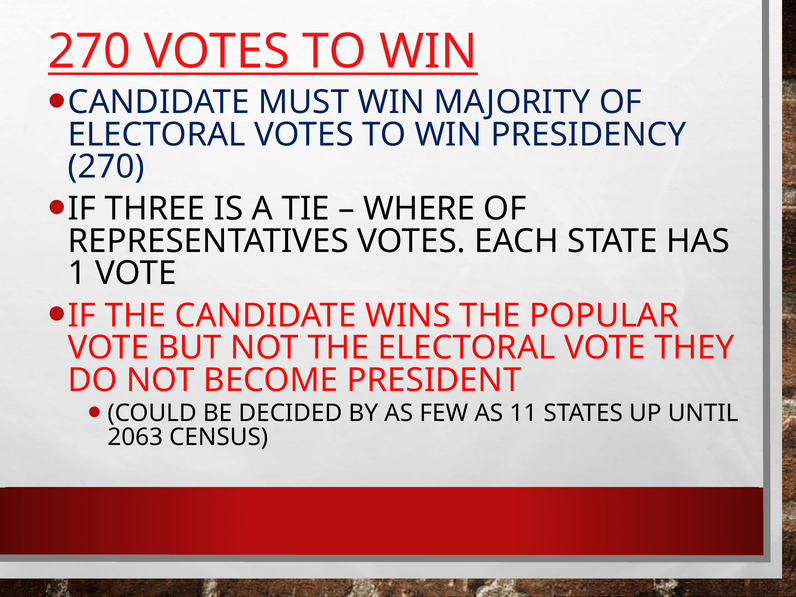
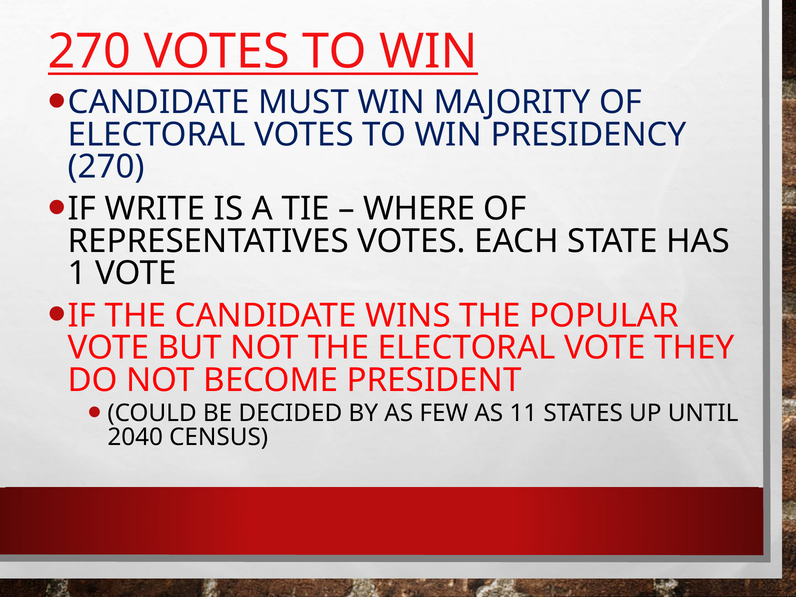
THREE: THREE -> WRITE (155, 209)
2063: 2063 -> 2040 (135, 437)
